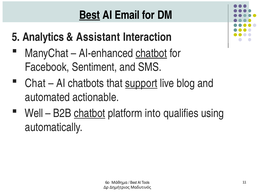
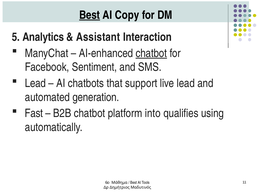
Email: Email -> Copy (127, 15)
Chat: Chat -> Lead (35, 83)
support underline: present -> none (141, 83)
live blog: blog -> lead (186, 83)
actionable: actionable -> generation (96, 97)
Well: Well -> Fast (34, 114)
chatbot underline: present -> none (90, 114)
